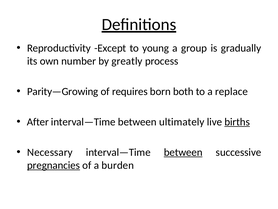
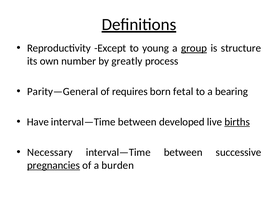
group underline: none -> present (194, 48)
gradually: gradually -> structure (241, 48)
Parity—Growing: Parity—Growing -> Parity—General (63, 91)
both: both -> fetal (183, 91)
replace: replace -> bearing (232, 91)
After: After -> Have (38, 122)
ultimately: ultimately -> developed (182, 122)
between underline: present -> none (183, 152)
